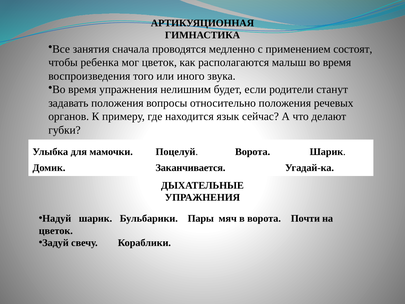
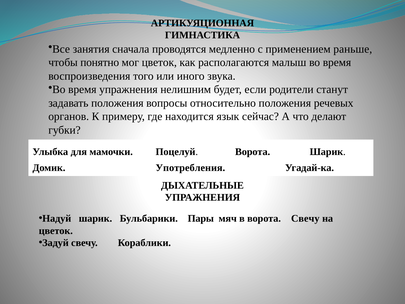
состоят: состоят -> раньше (353, 49)
ребенка: ребенка -> понятно (100, 62)
Заканчивается: Заканчивается -> Употребления (190, 168)
ворота Почти: Почти -> Свечу (305, 218)
